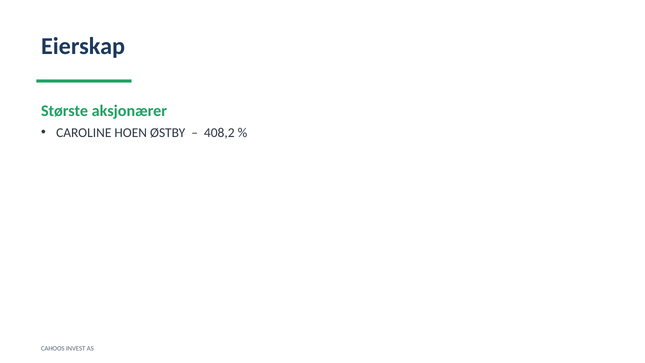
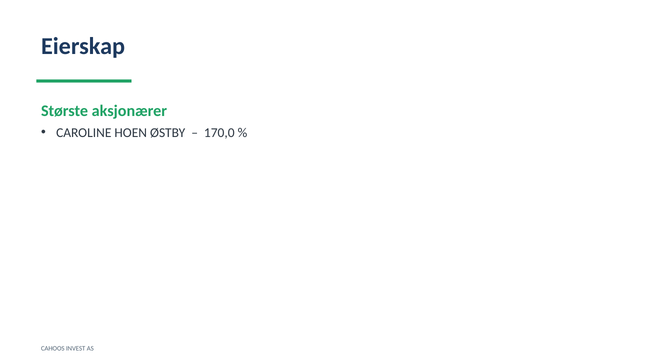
408,2: 408,2 -> 170,0 (219, 133)
